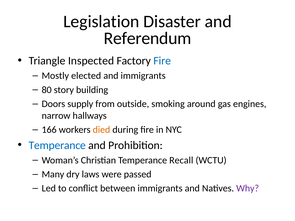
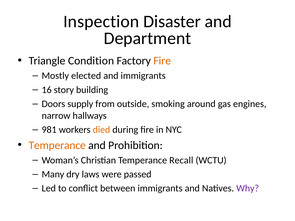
Legislation: Legislation -> Inspection (101, 21)
Referendum: Referendum -> Department (147, 38)
Inspected: Inspected -> Condition (91, 61)
Fire colour: blue -> orange (162, 61)
80: 80 -> 16 (47, 90)
166: 166 -> 981 (49, 130)
Temperance colour: blue -> orange (57, 145)
